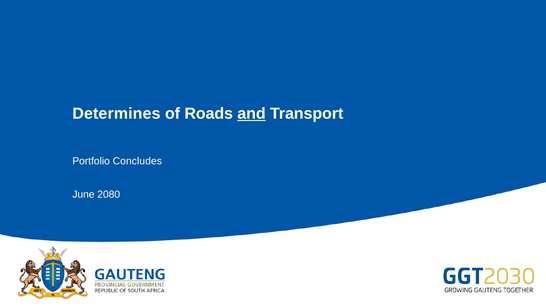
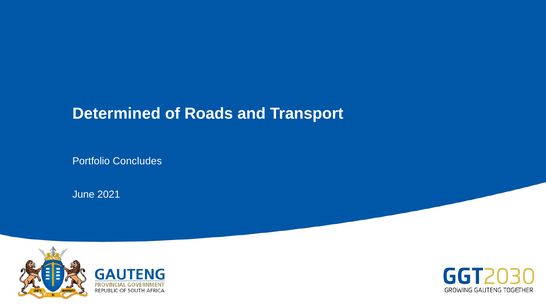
Determines: Determines -> Determined (116, 114)
and underline: present -> none (252, 114)
2080: 2080 -> 2021 (109, 195)
